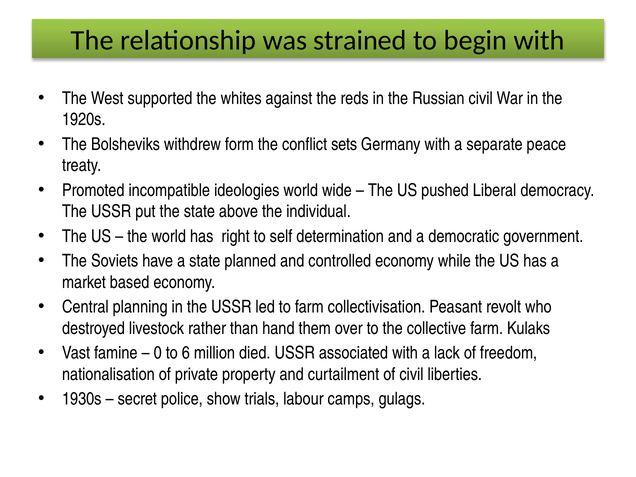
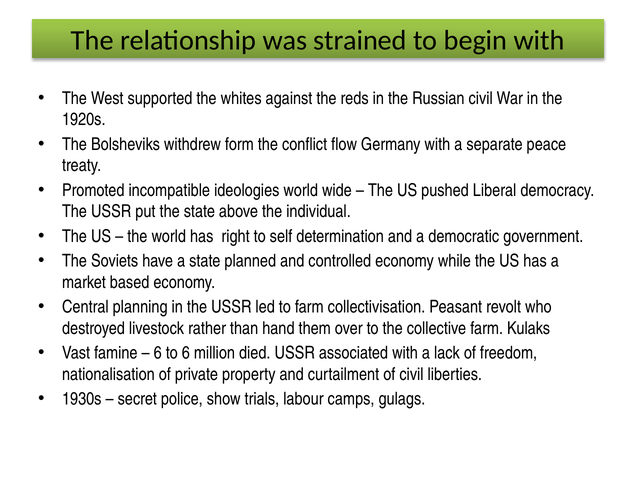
sets: sets -> flow (344, 144)
0: 0 -> 6 (158, 353)
